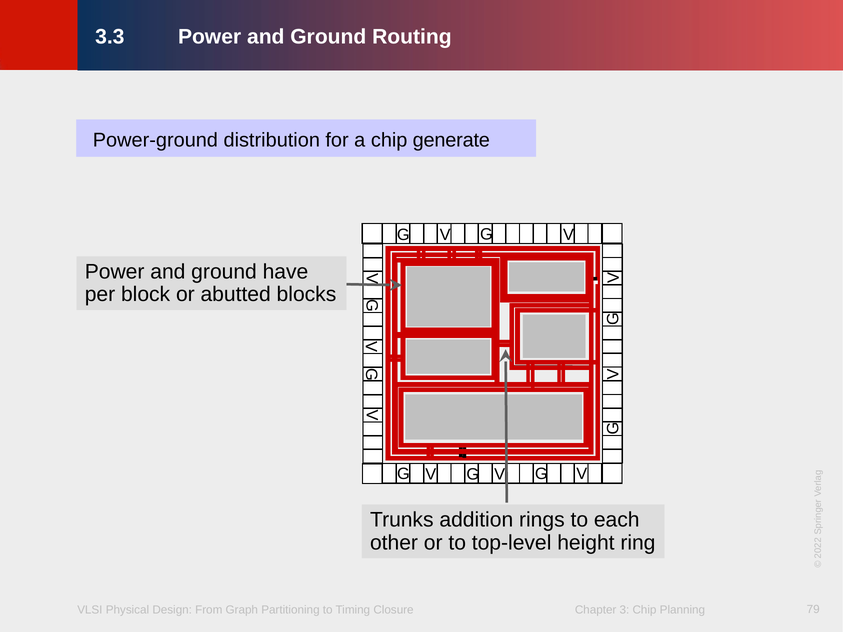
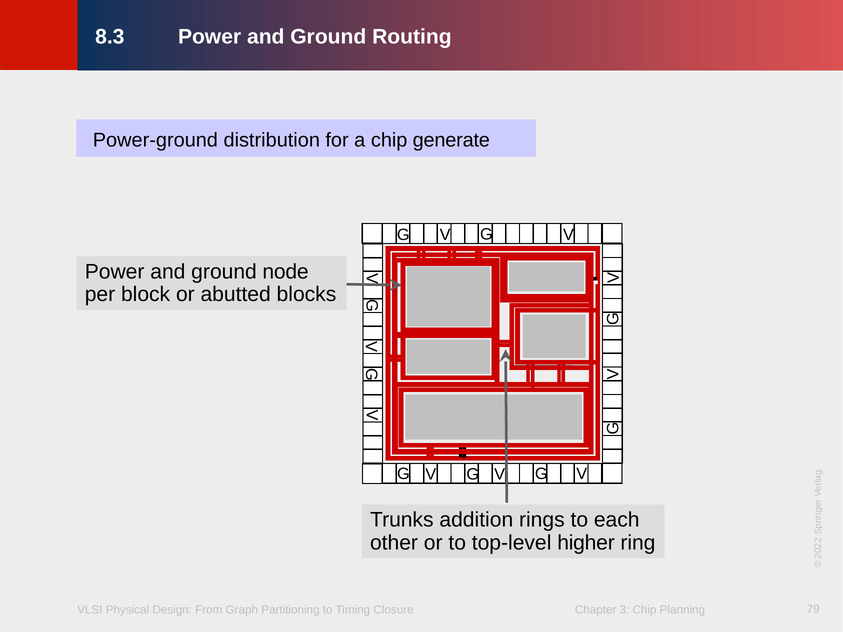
3.3: 3.3 -> 8.3 (110, 37)
have: have -> node (286, 272)
height: height -> higher (586, 543)
